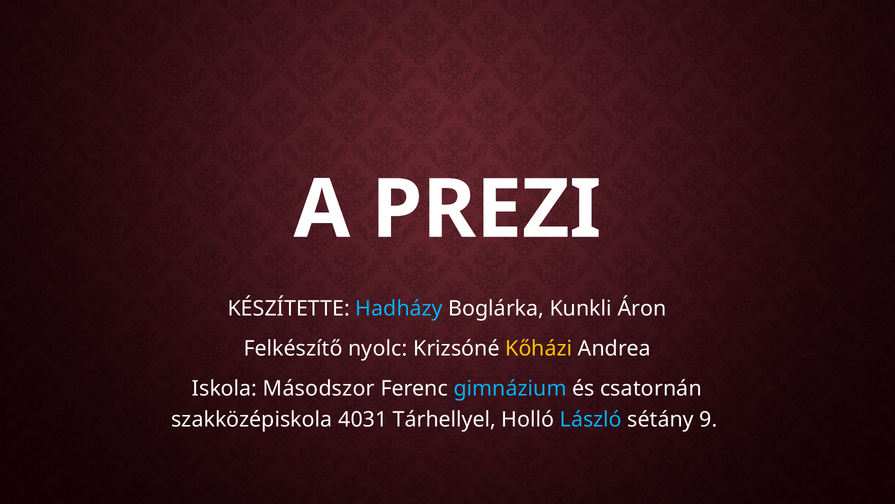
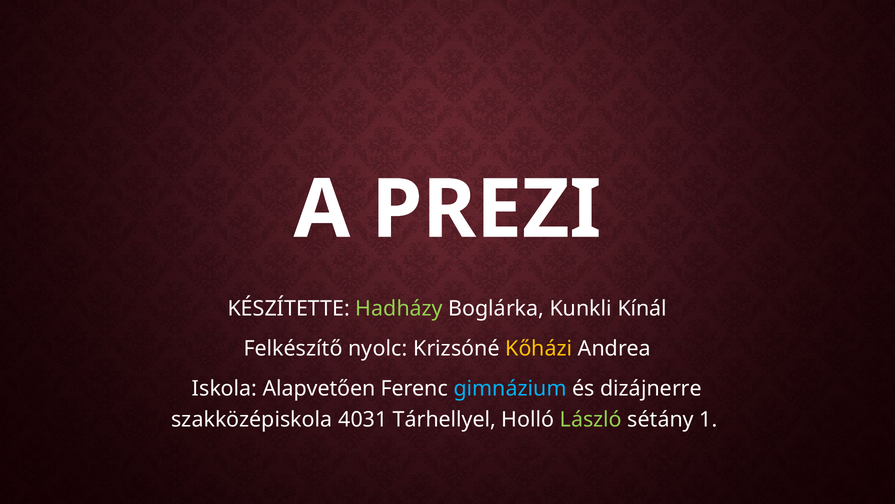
Hadházy colour: light blue -> light green (399, 308)
Áron: Áron -> Kínál (642, 308)
Másodszor: Másodszor -> Alapvetően (319, 388)
csatornán: csatornán -> dizájnerre (651, 388)
László colour: light blue -> light green (591, 419)
9: 9 -> 1 (708, 419)
